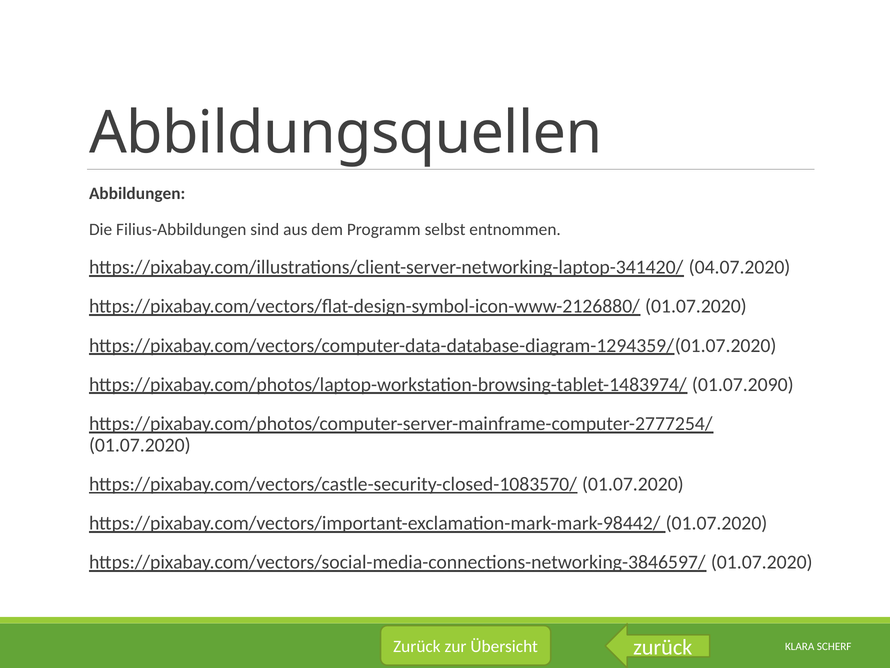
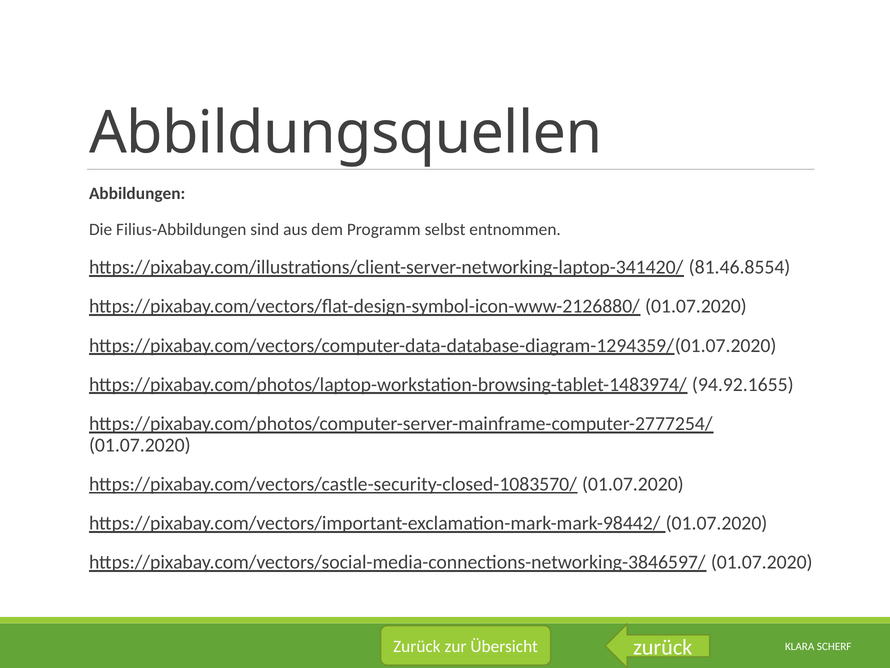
04.07.2020: 04.07.2020 -> 81.46.8554 (740, 267)
01.07.2090: 01.07.2090 -> 94.92.1655 (743, 384)
